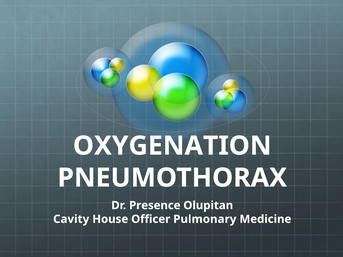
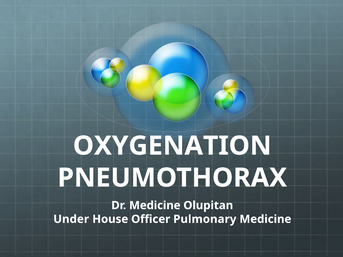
Dr Presence: Presence -> Medicine (155, 206)
Cavity: Cavity -> Under (71, 219)
